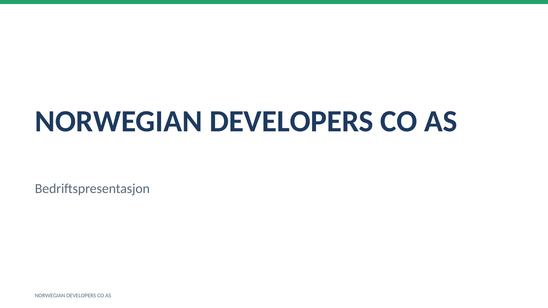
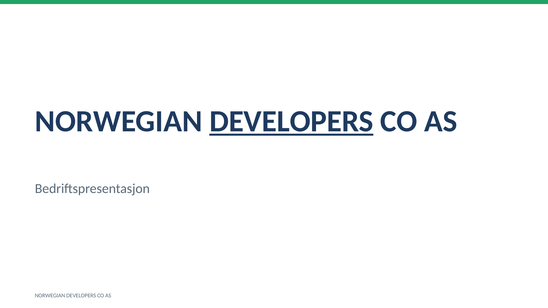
DEVELOPERS underline: none -> present (291, 122)
